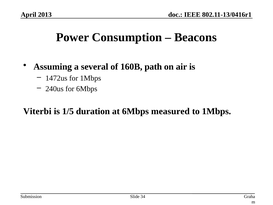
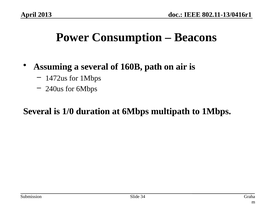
Viterbi: Viterbi -> Several (37, 111)
1/5: 1/5 -> 1/0 (68, 111)
measured: measured -> multipath (170, 111)
